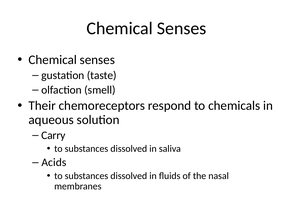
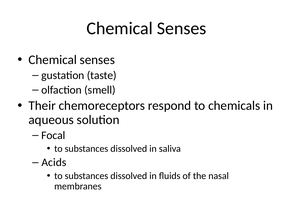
Carry: Carry -> Focal (53, 135)
